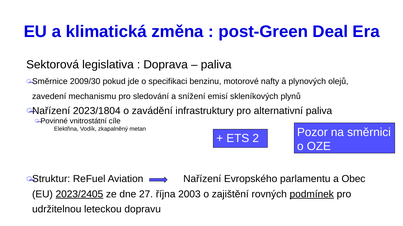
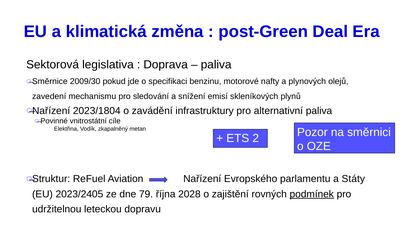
Obec: Obec -> Státy (353, 180)
2023/2405 underline: present -> none (79, 195)
27: 27 -> 79 (146, 195)
2003: 2003 -> 2028 (189, 195)
